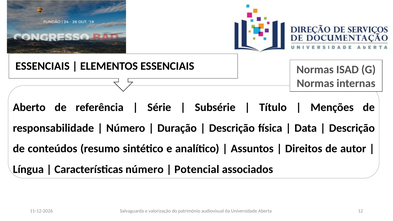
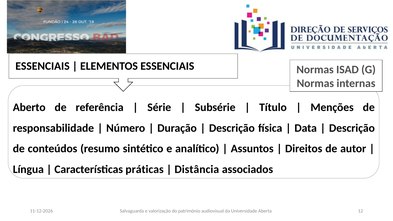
Características número: número -> práticas (145, 169)
Potencial: Potencial -> Distância (197, 169)
